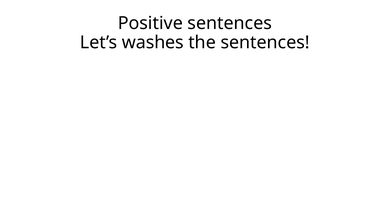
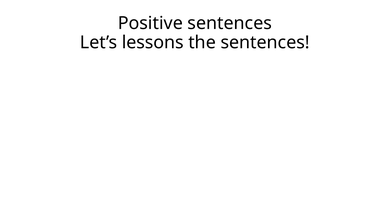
washes: washes -> lessons (153, 42)
